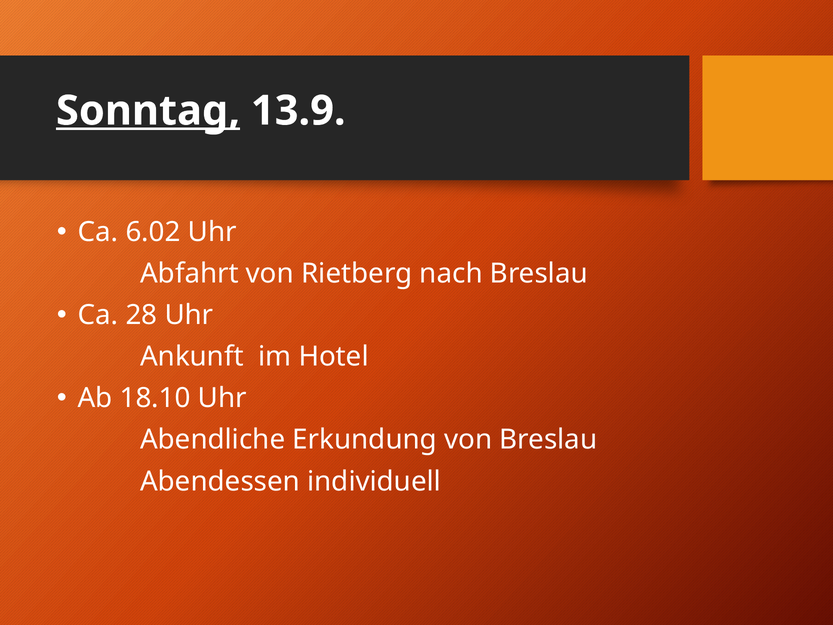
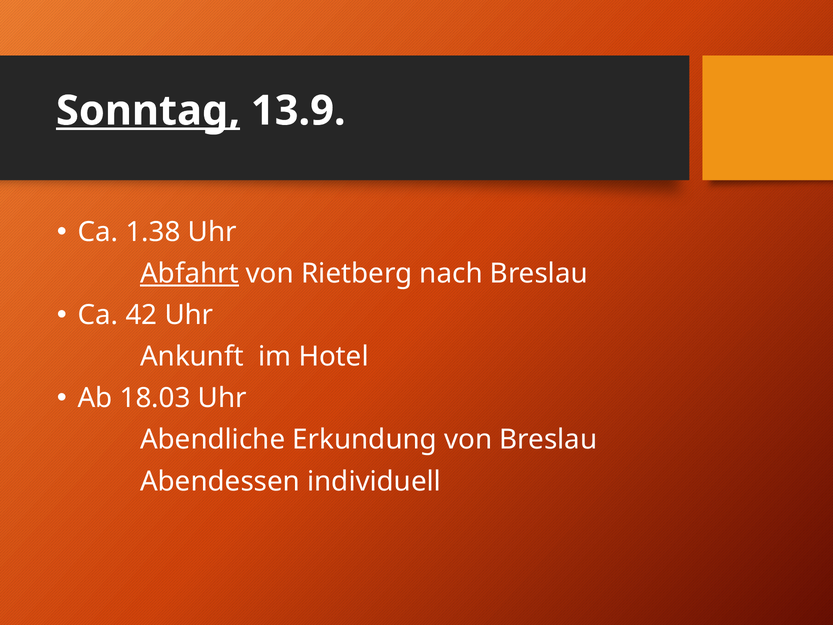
6.02: 6.02 -> 1.38 (153, 232)
Abfahrt underline: none -> present (190, 273)
28: 28 -> 42 (141, 315)
18.10: 18.10 -> 18.03 (155, 398)
